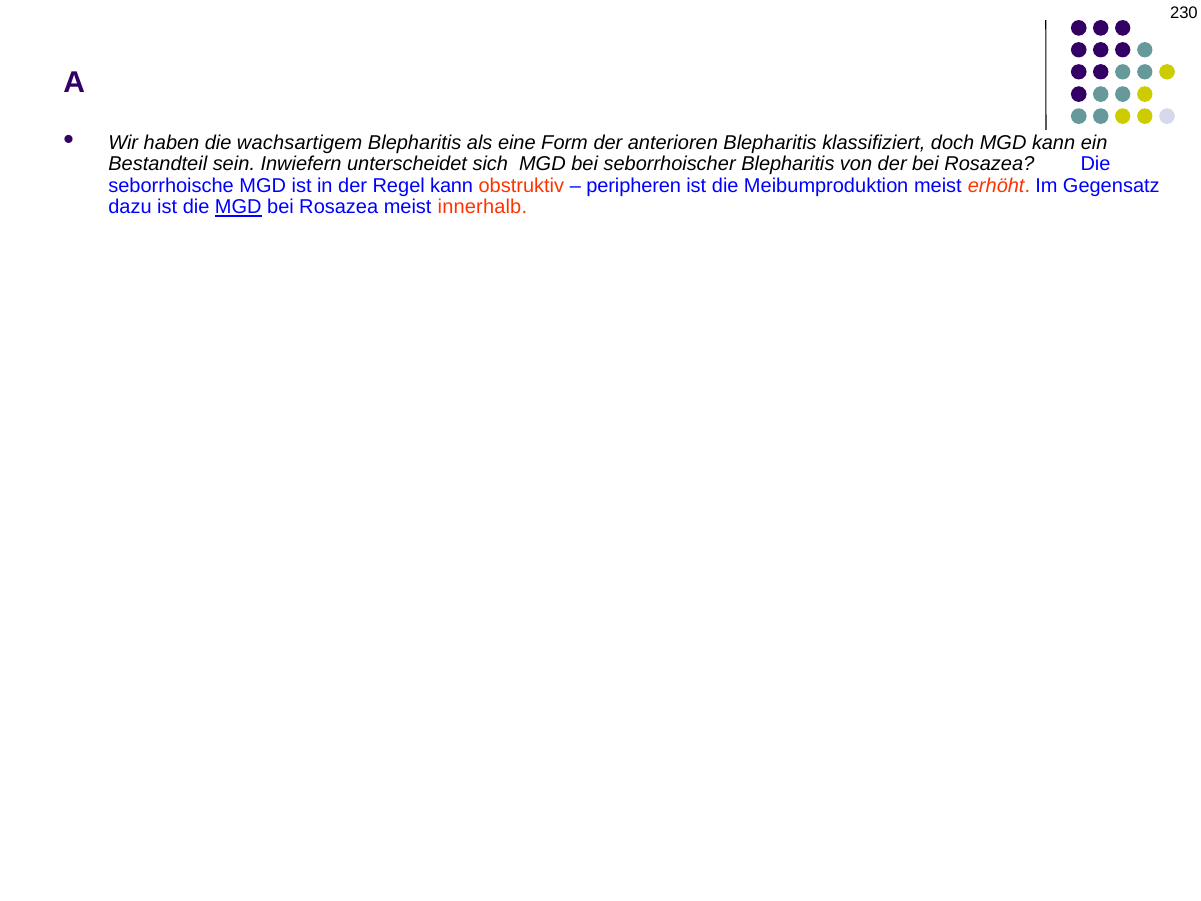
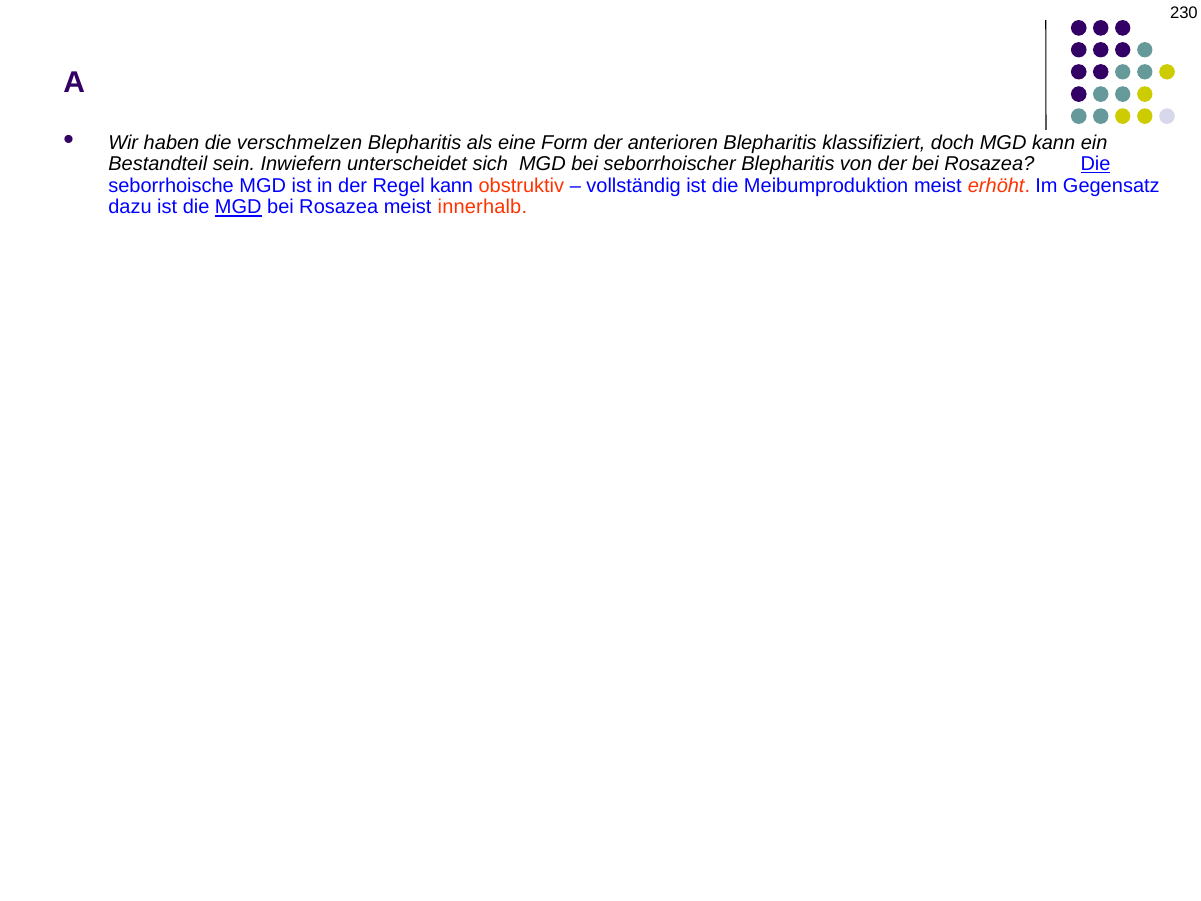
wachsartigem: wachsartigem -> verschmelzen (300, 142)
Die underline: none -> present (1096, 164)
peripheren: peripheren -> vollständig (634, 186)
